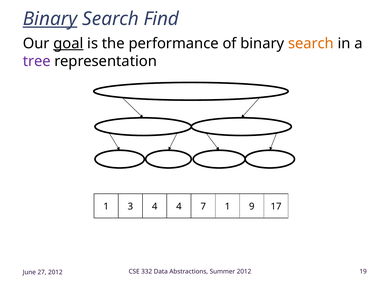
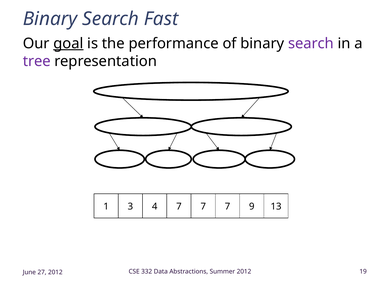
Binary underline: present -> none (50, 19)
Find: Find -> Fast (161, 19)
search colour: orange -> purple (311, 43)
4 4: 4 -> 7 (179, 207)
1: 1 -> 7 (227, 207)
17: 17 -> 13 (276, 207)
